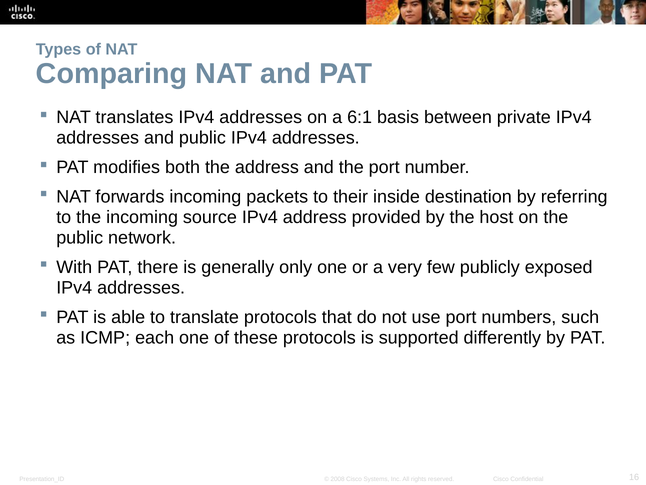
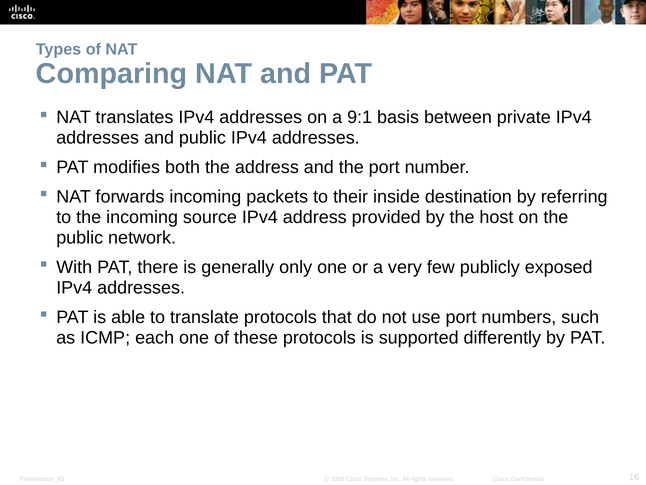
6:1: 6:1 -> 9:1 (360, 117)
